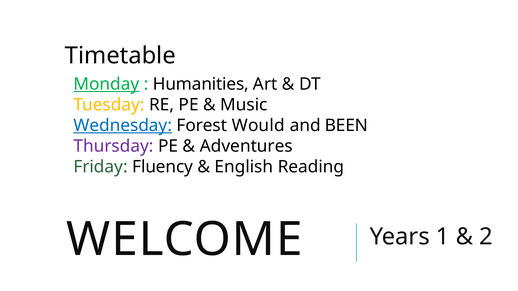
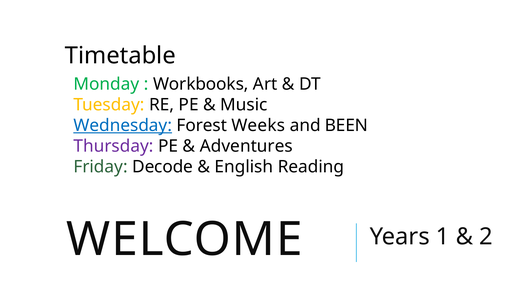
Monday underline: present -> none (106, 84)
Humanities: Humanities -> Workbooks (201, 84)
Would: Would -> Weeks (258, 126)
Fluency: Fluency -> Decode (163, 167)
